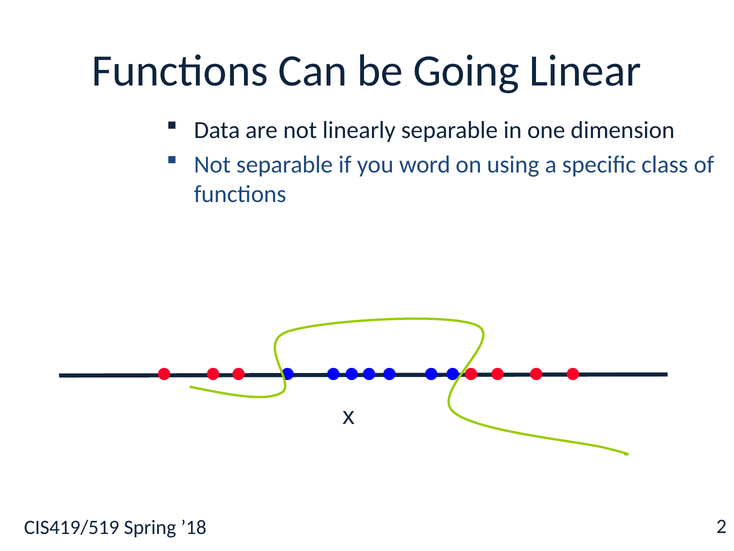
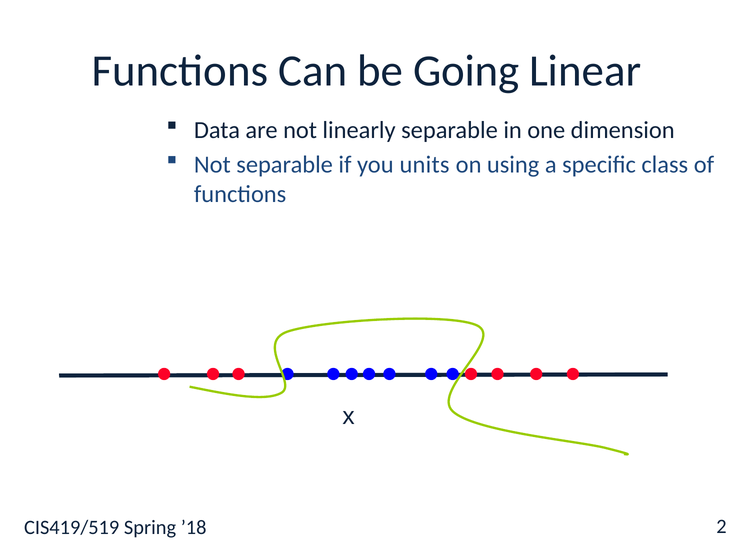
word: word -> units (425, 164)
